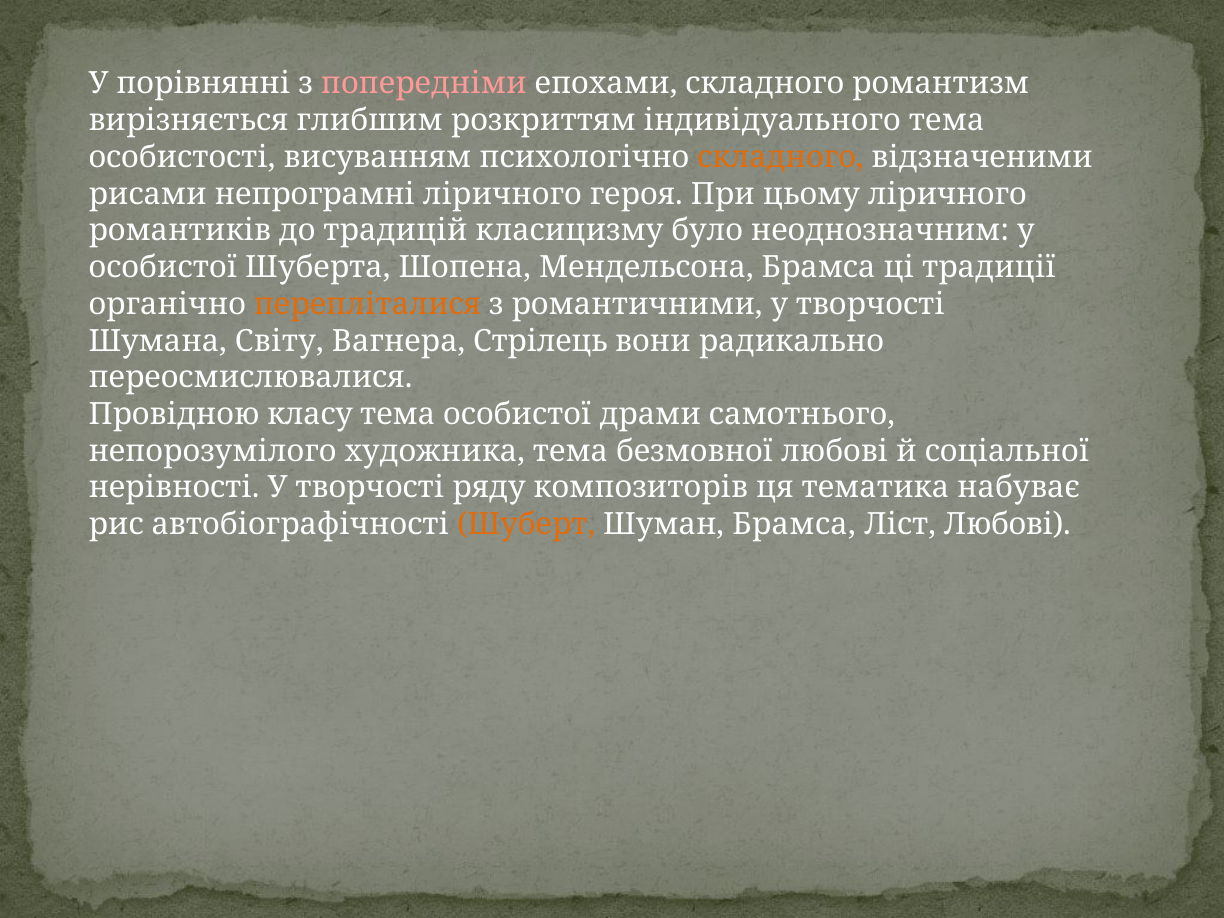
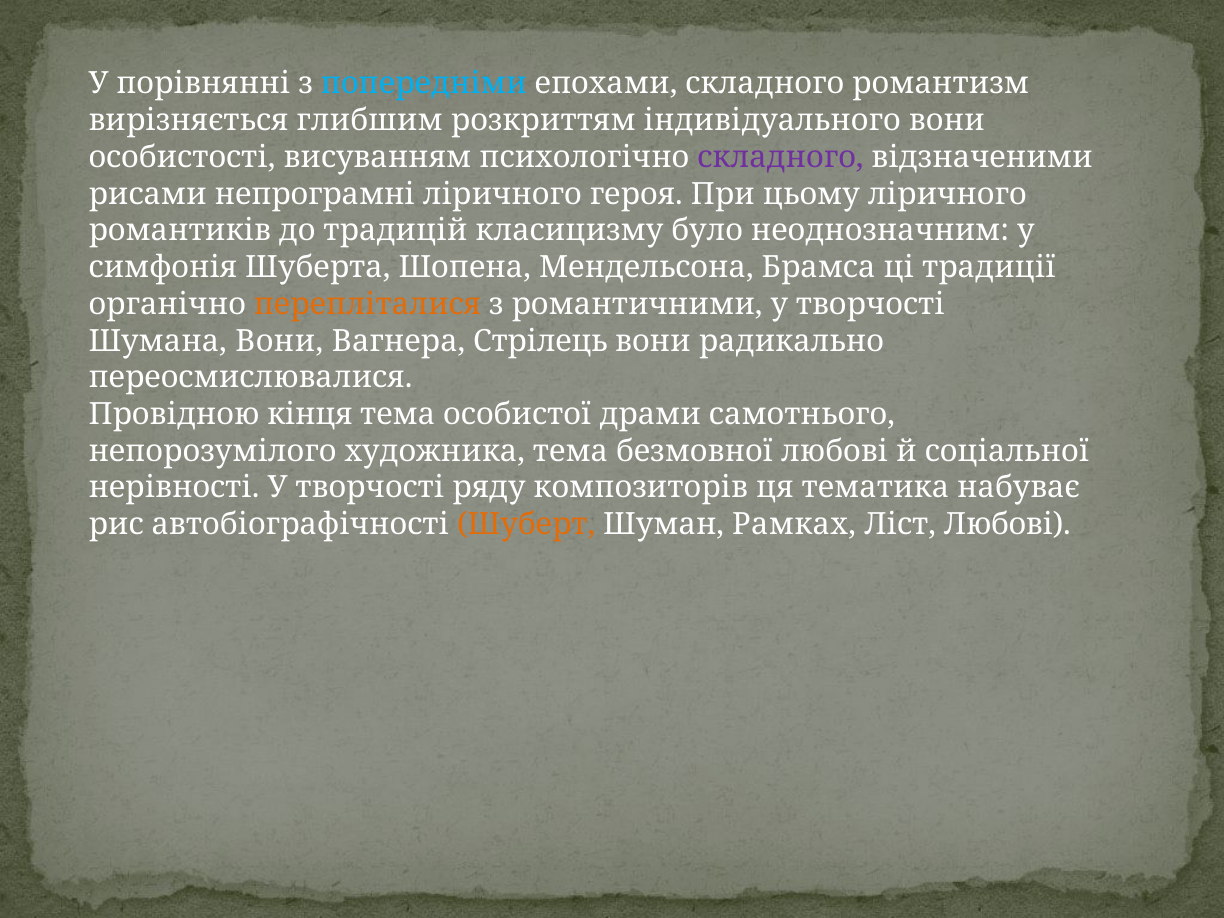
попередніми colour: pink -> light blue (424, 84)
індивідуального тема: тема -> вони (947, 121)
складного colour: orange -> purple (781, 157)
особистої: особистої -> симфонія (163, 267)
Шумана Світу: Світу -> Вони (279, 341)
класу: класу -> кінця (310, 414)
Шуман Брамса: Брамса -> Рамках (794, 525)
